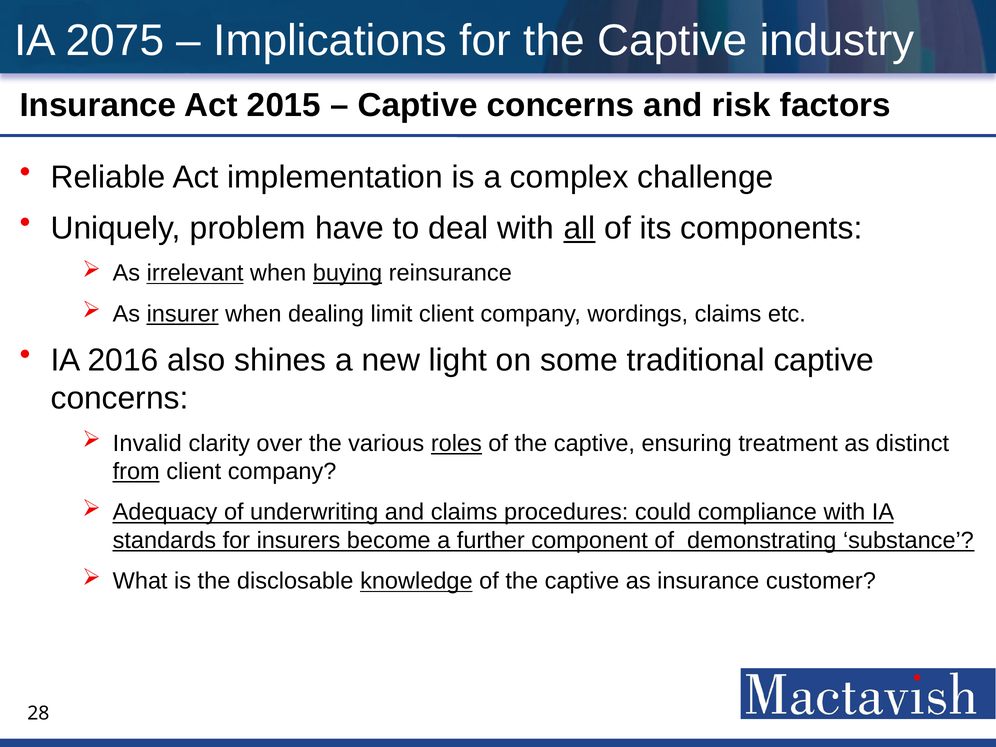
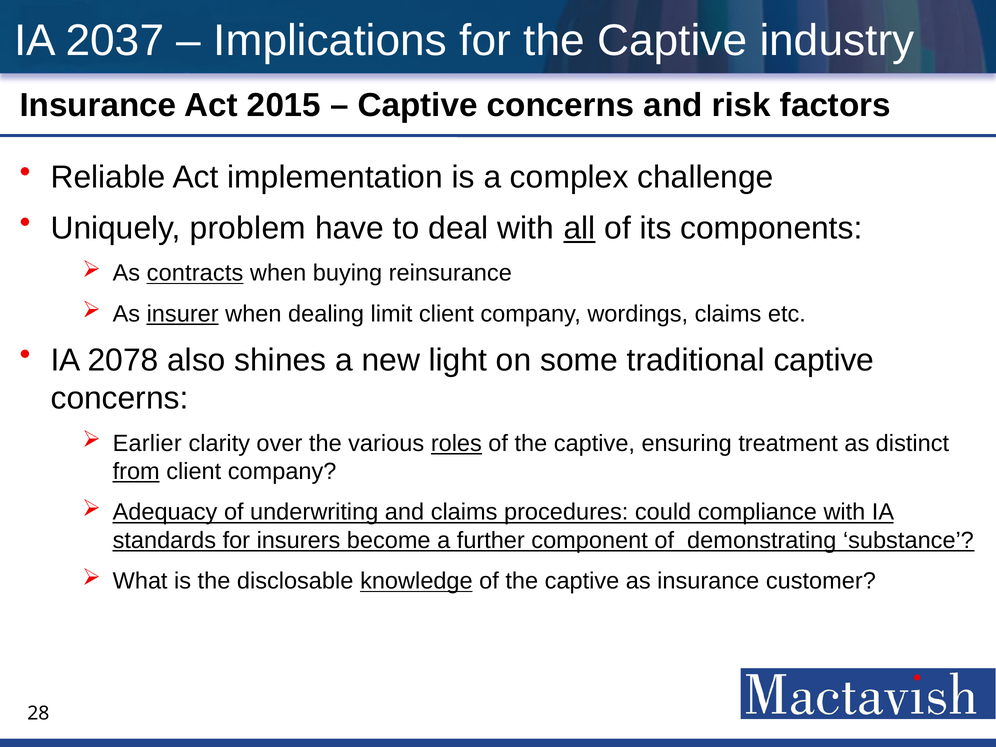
2075: 2075 -> 2037 (115, 41)
irrelevant: irrelevant -> contracts (195, 273)
buying underline: present -> none (347, 273)
2016: 2016 -> 2078 (123, 360)
Invalid: Invalid -> Earlier (147, 443)
